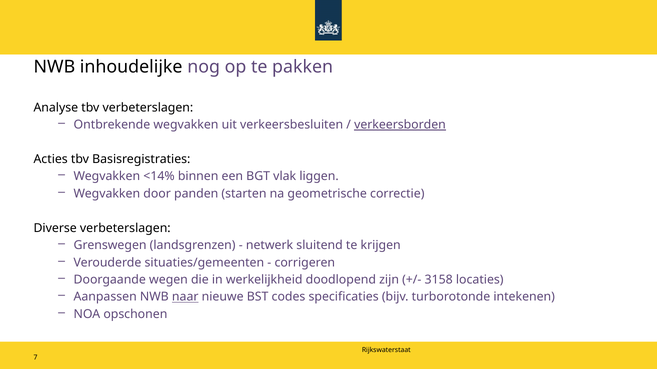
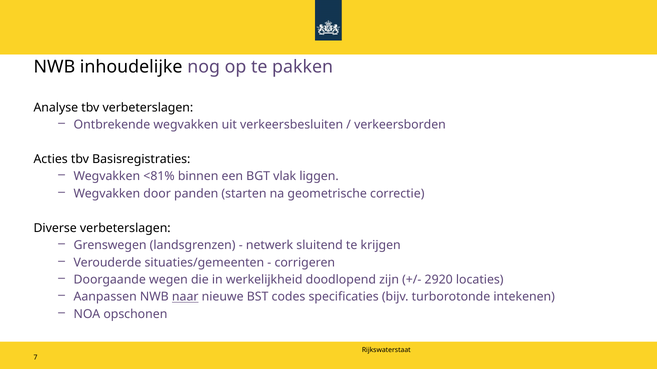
verkeersborden underline: present -> none (400, 125)
<14%: <14% -> <81% (159, 177)
3158: 3158 -> 2920 (439, 280)
